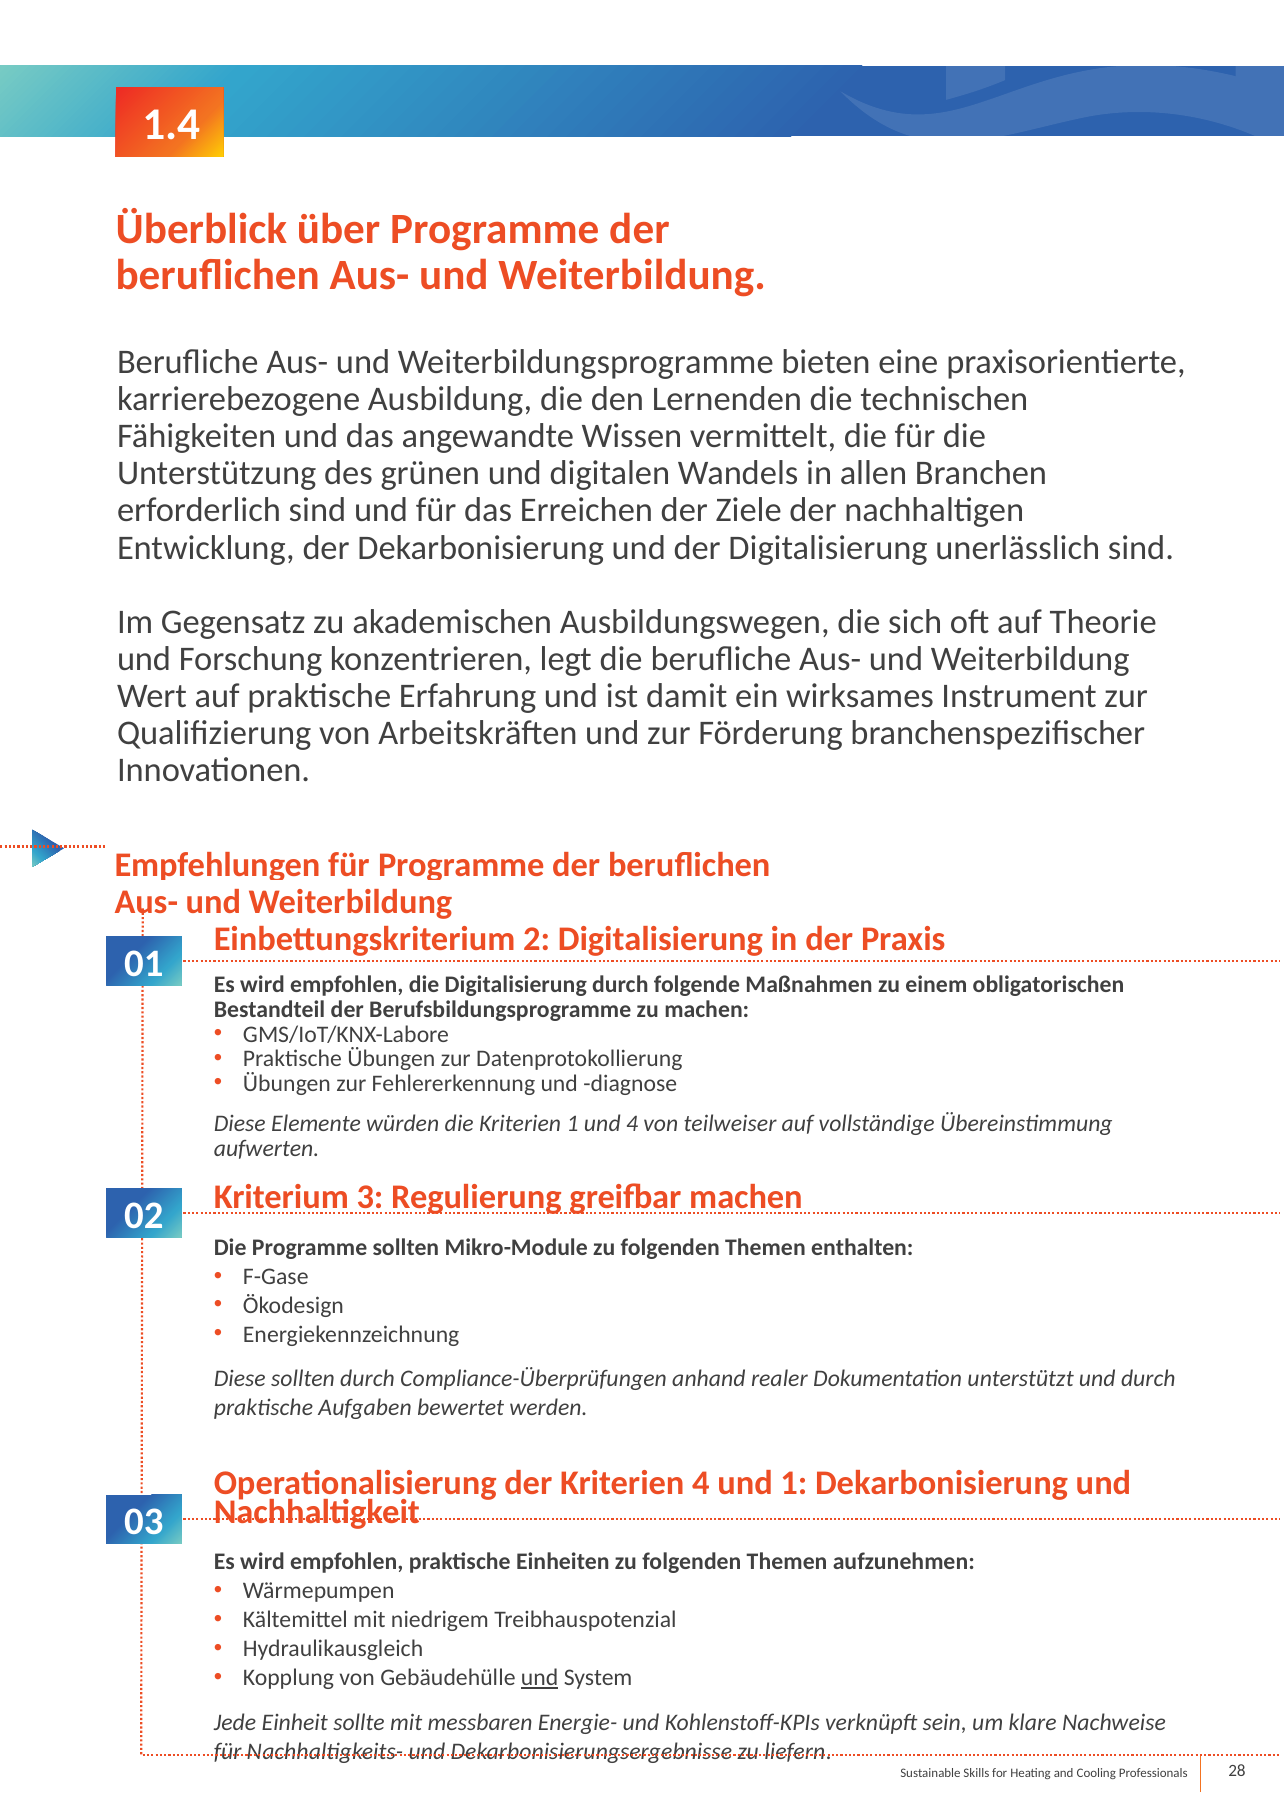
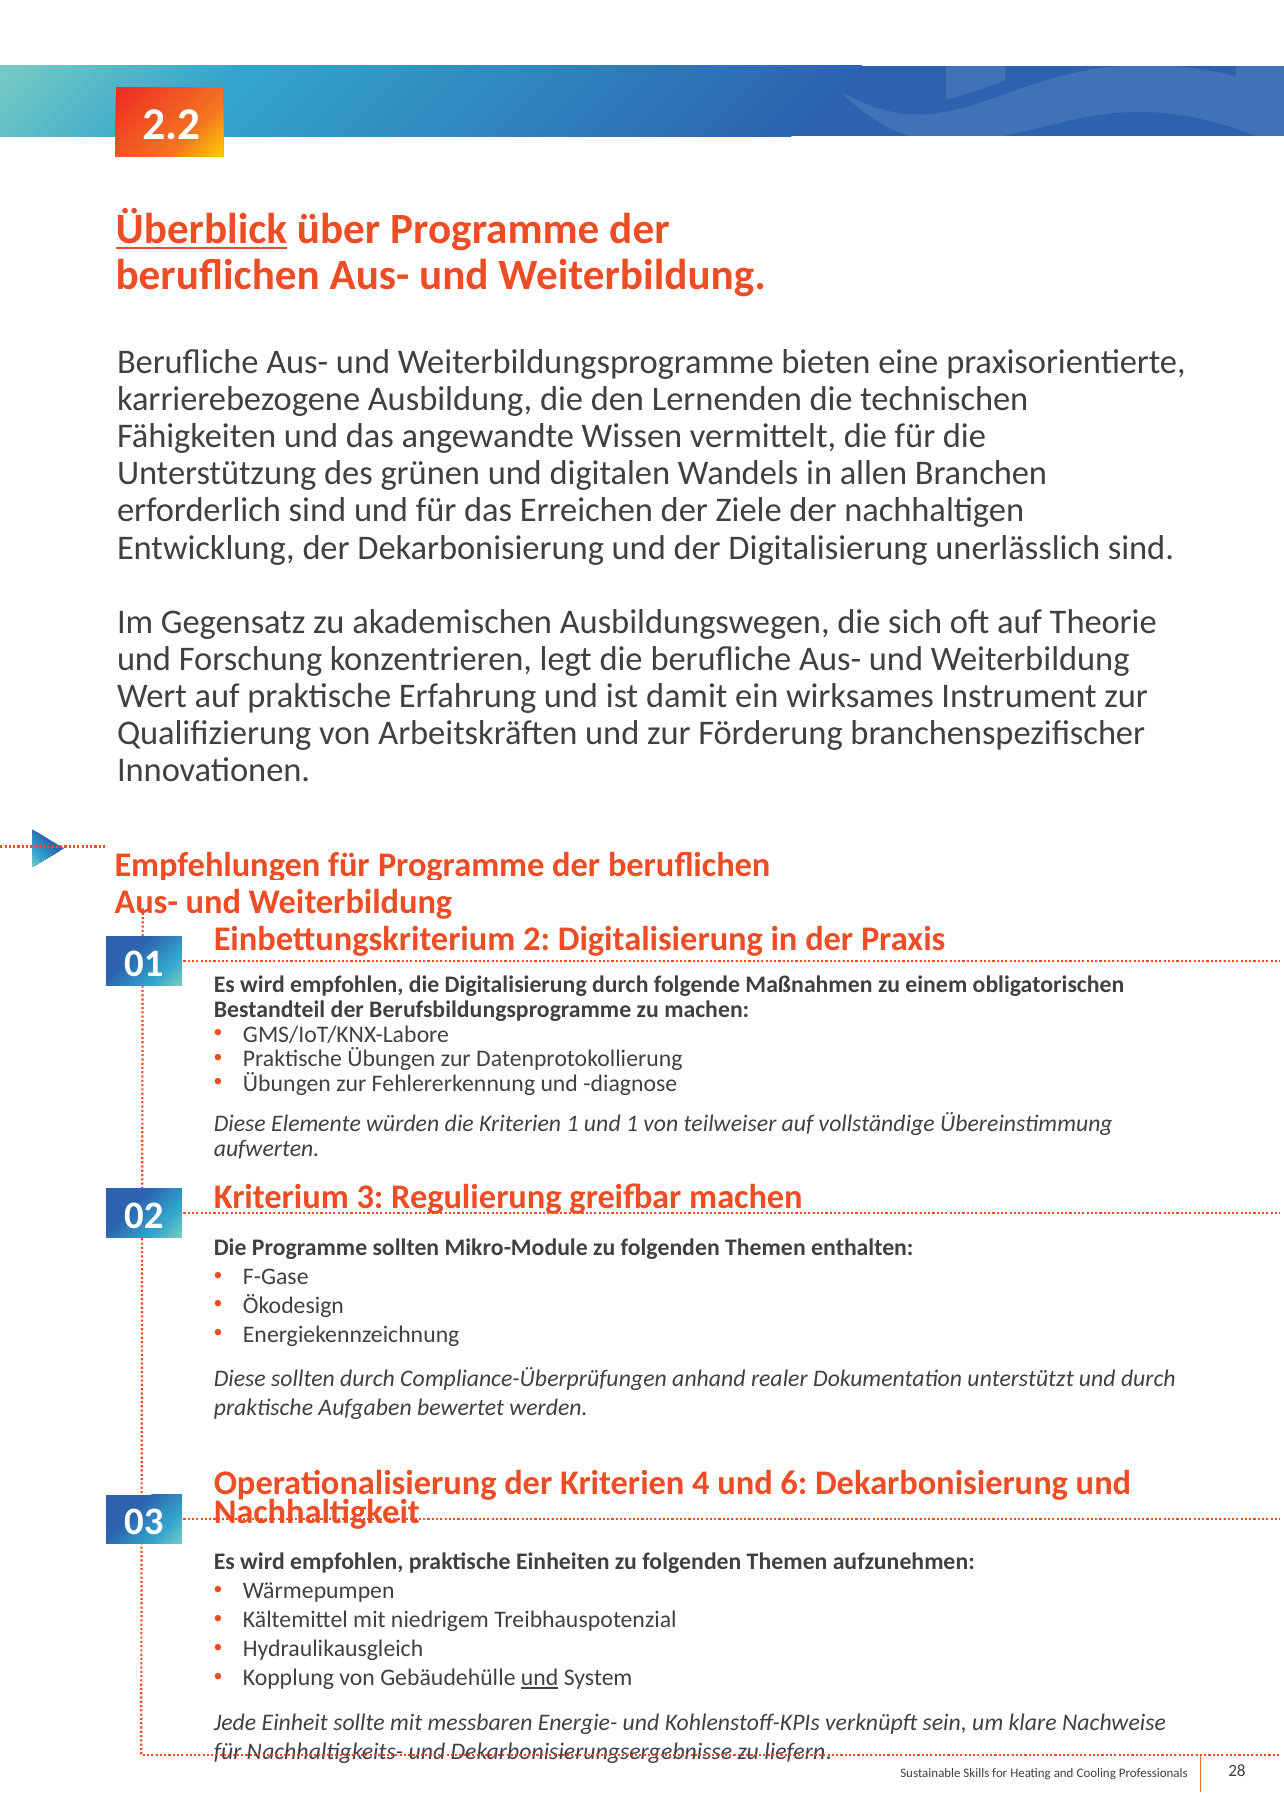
1.4: 1.4 -> 2.2 (171, 125)
Überblick underline: none -> present (201, 229)
und 4: 4 -> 1 (632, 1123)
und 1: 1 -> 6 (794, 1482)
